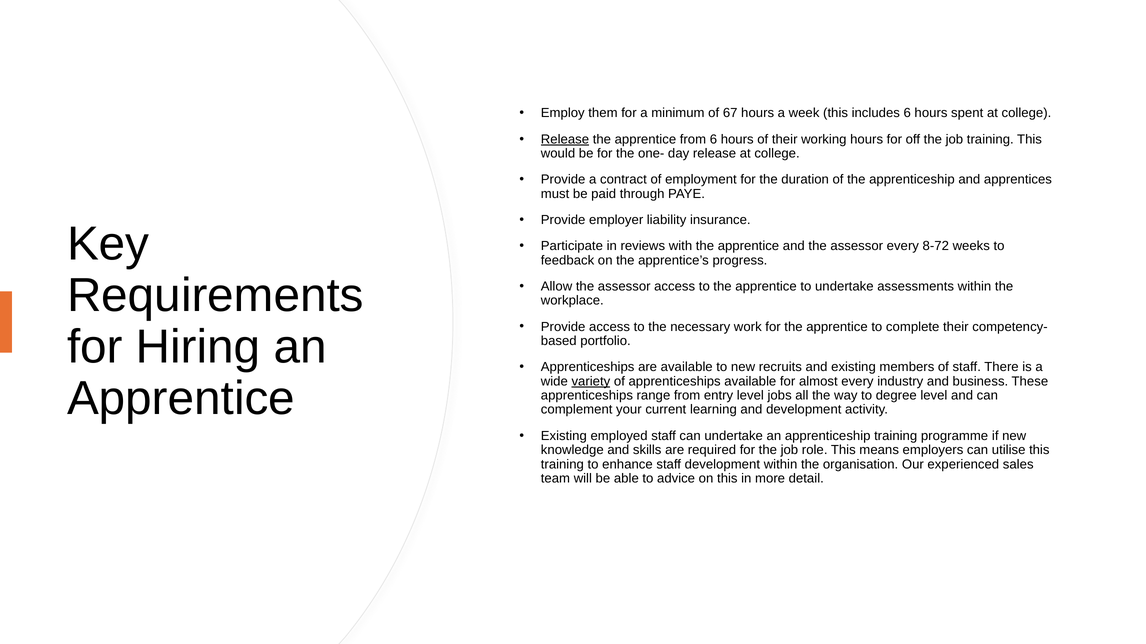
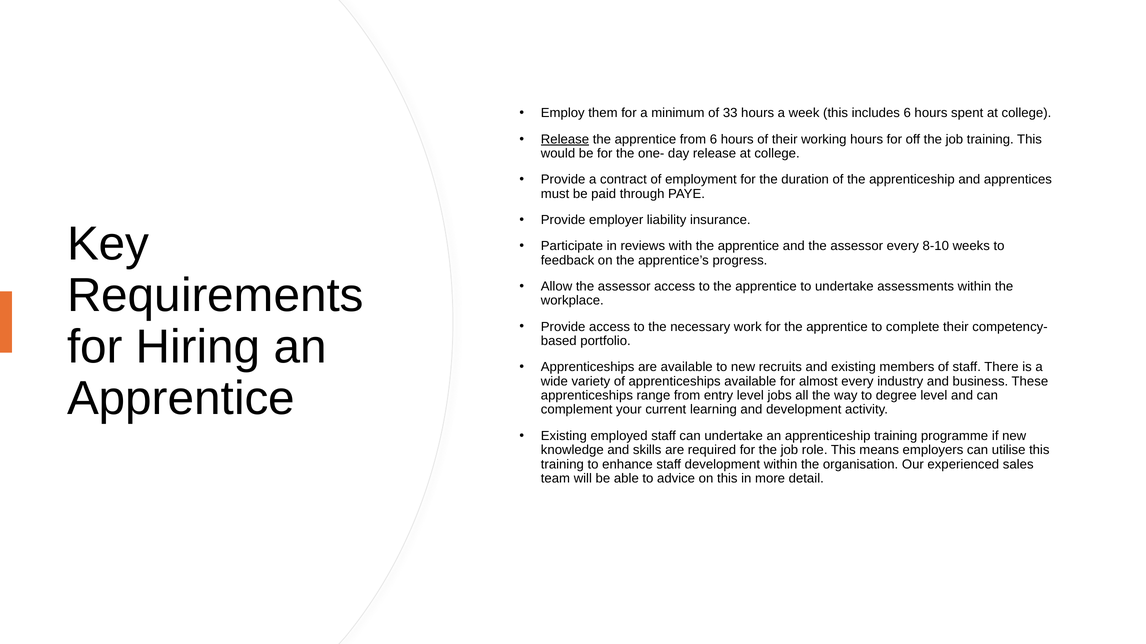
67: 67 -> 33 (730, 113)
8-72: 8-72 -> 8-10 (936, 246)
variety underline: present -> none (591, 382)
